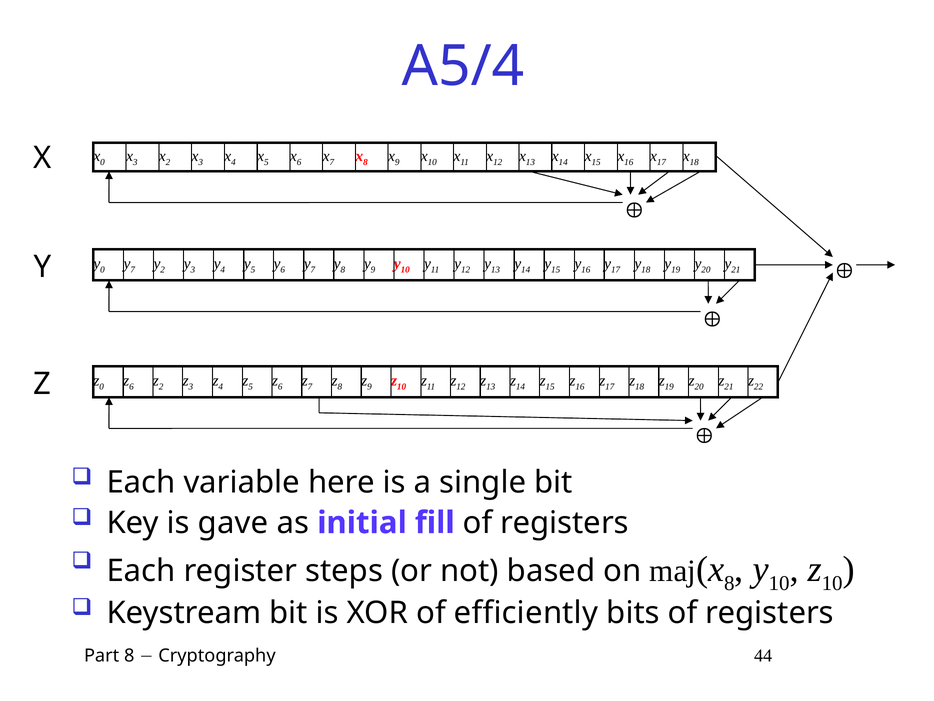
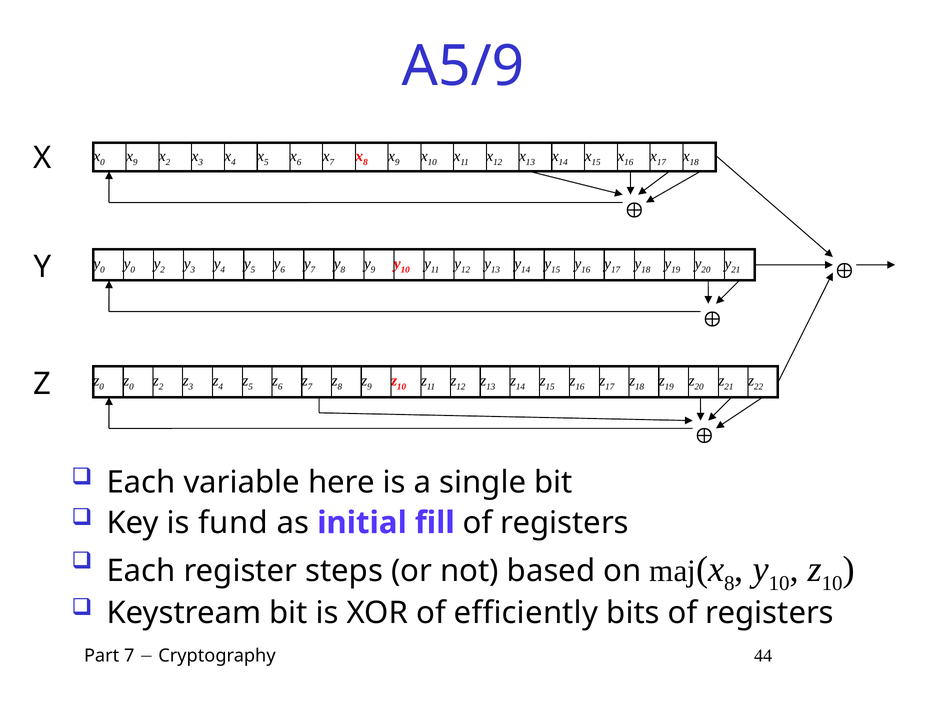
A5/4: A5/4 -> A5/9 (463, 66)
3: 3 -> 9 (135, 162)
7: 7 -> 0 (133, 270)
6: 6 -> 0 (131, 386)
gave: gave -> fund (233, 522)
Part 8: 8 -> 7 (129, 655)
